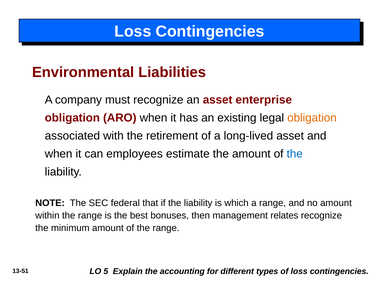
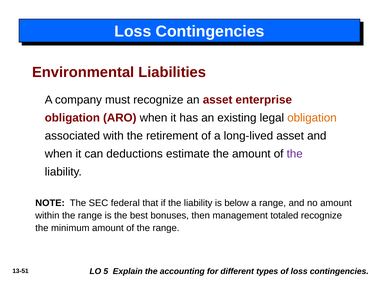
employees: employees -> deductions (135, 154)
the colour: blue -> purple (295, 154)
which: which -> below (237, 203)
relates: relates -> totaled (284, 216)
